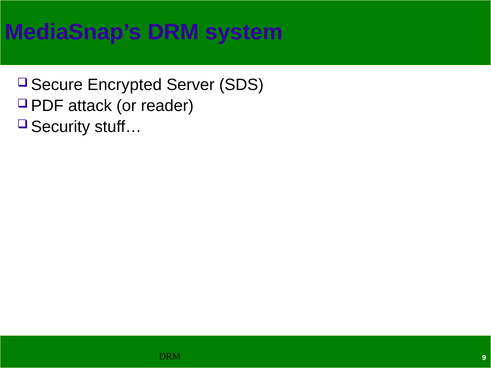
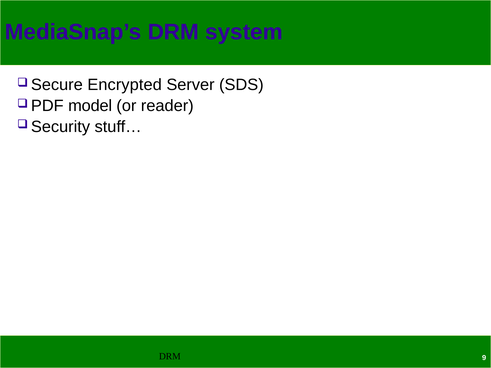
attack: attack -> model (90, 106)
